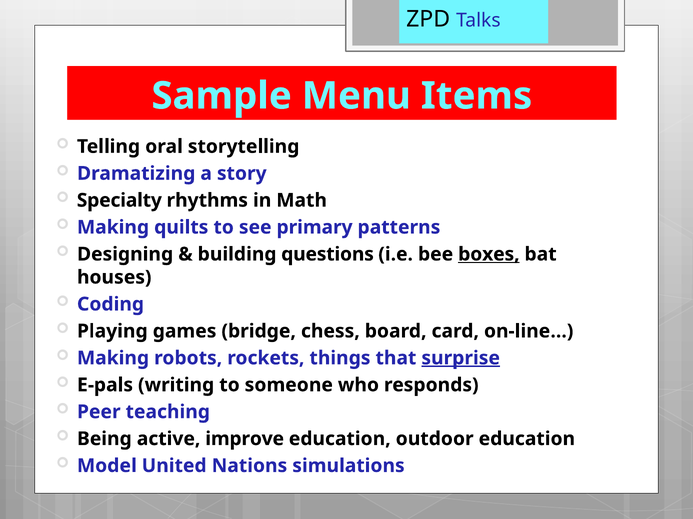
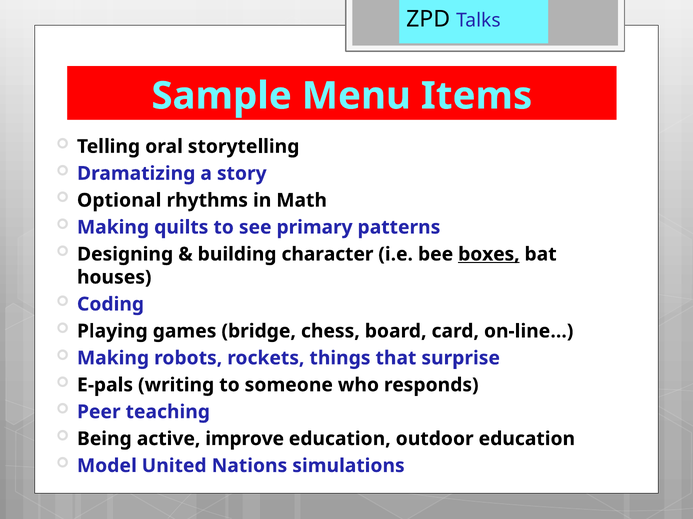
Specialty: Specialty -> Optional (119, 201)
questions: questions -> character (327, 255)
surprise underline: present -> none (461, 359)
